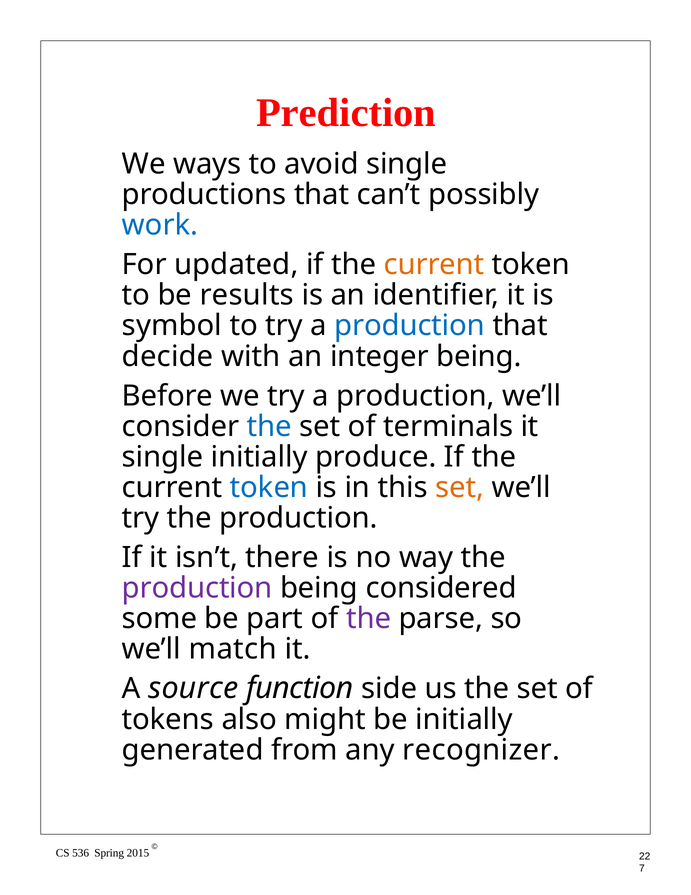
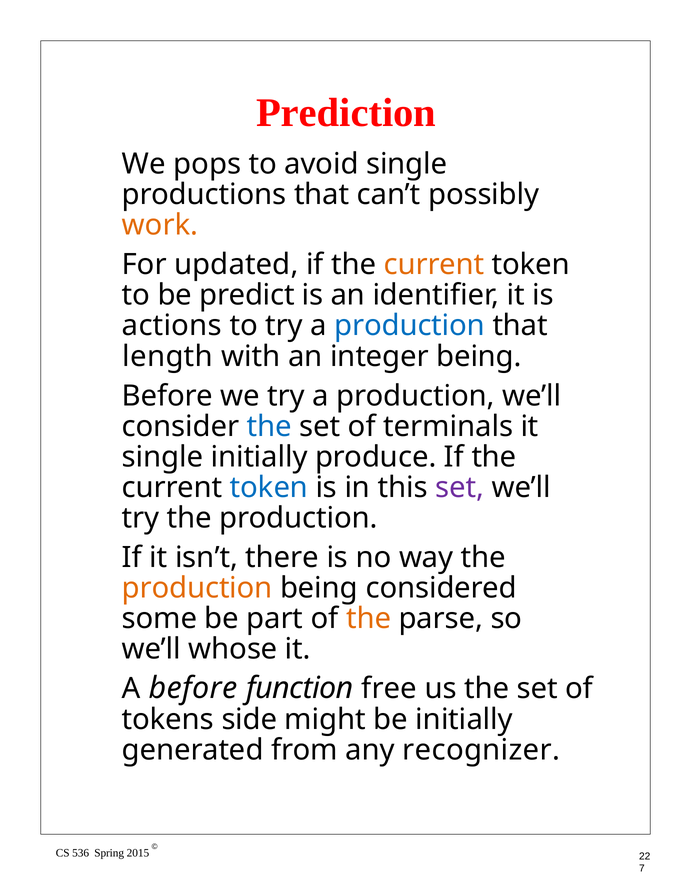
ways: ways -> pops (207, 164)
work colour: blue -> orange (160, 225)
results: results -> predict (247, 295)
symbol: symbol -> actions (172, 326)
decide: decide -> length (168, 356)
set colour: orange -> purple (460, 487)
production colour: purple -> orange (197, 588)
the colour: purple -> orange (369, 618)
match: match -> whose (233, 649)
A source: source -> before (193, 688)
side: side -> free (389, 688)
also: also -> side (249, 719)
